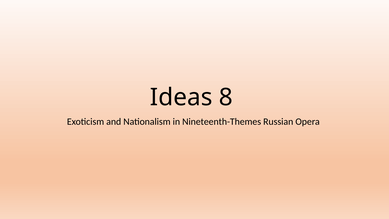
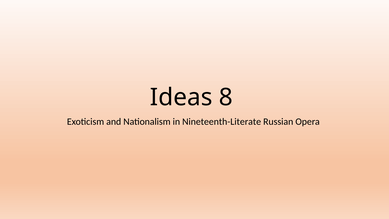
Nineteenth-Themes: Nineteenth-Themes -> Nineteenth-Literate (222, 122)
